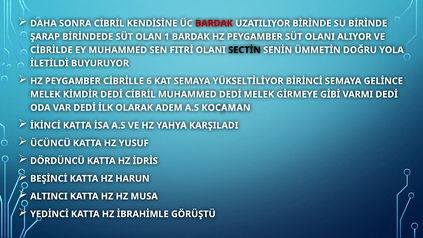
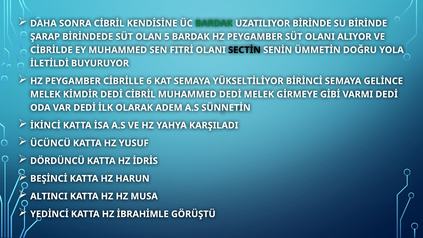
BARDAK colour: red -> green (214, 23)
1: 1 -> 5 (167, 37)
KOCAMAN: KOCAMAN -> SÜNNETİN (226, 108)
